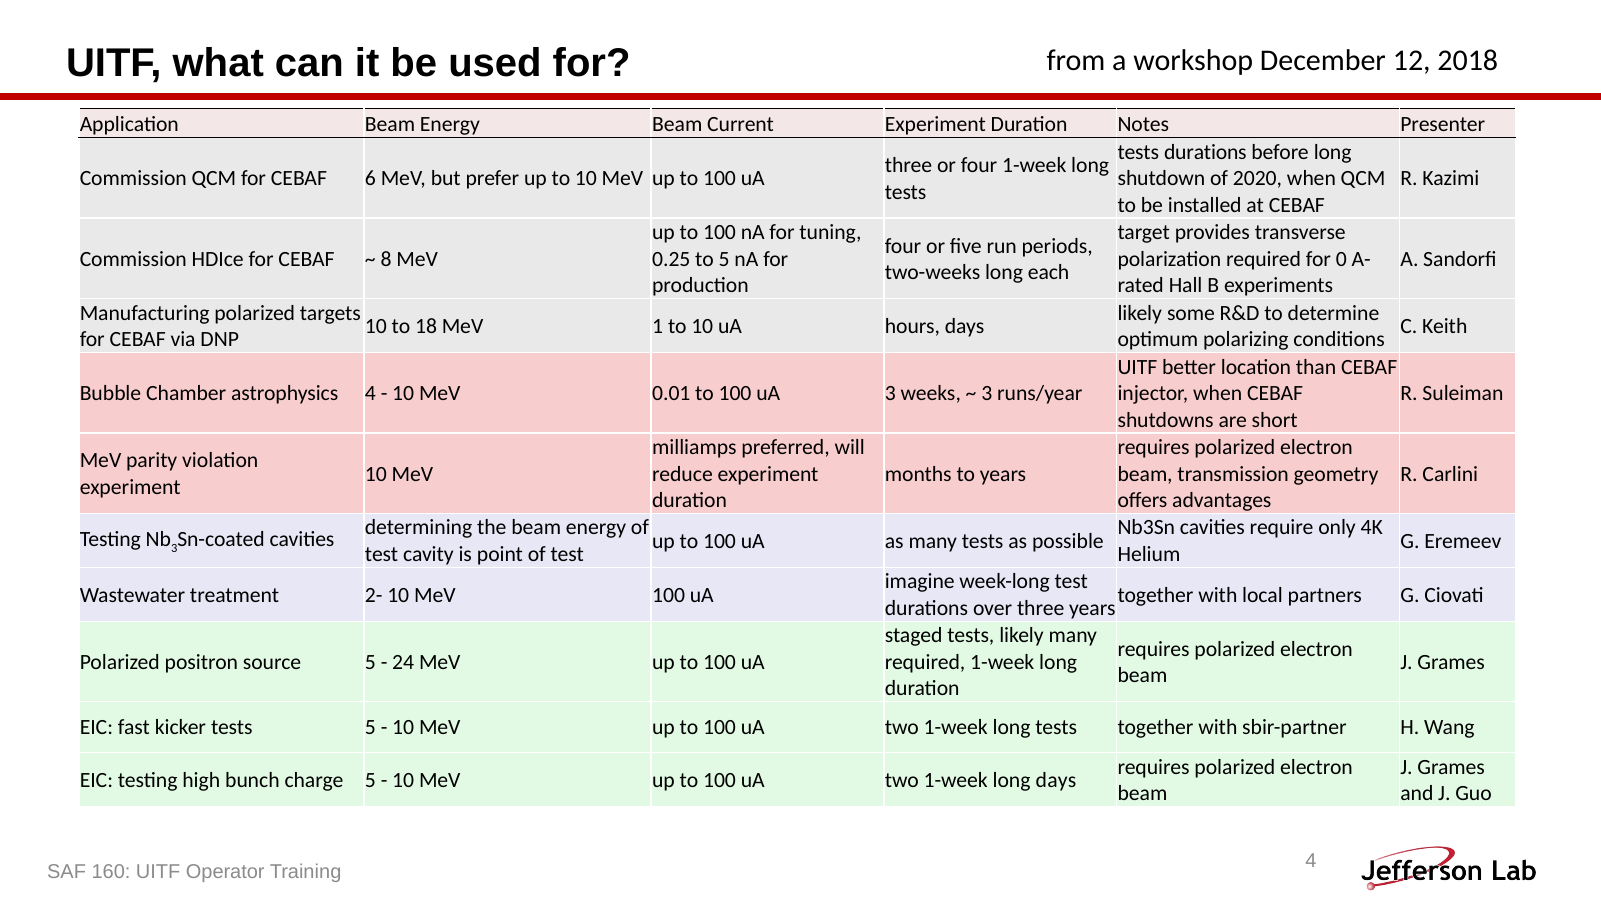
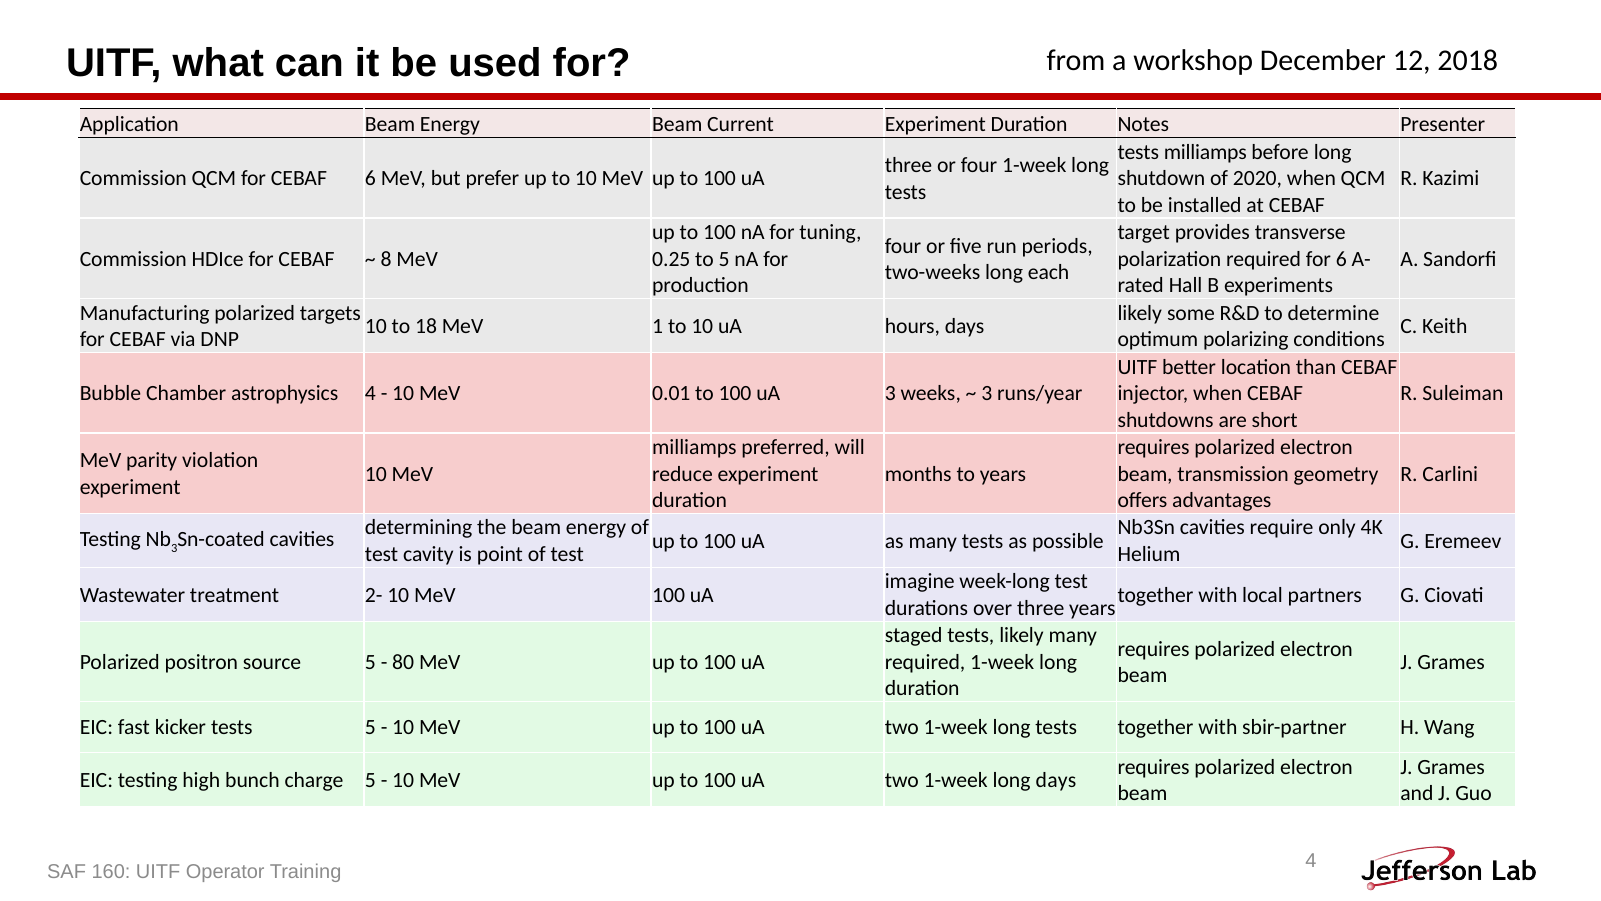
tests durations: durations -> milliamps (1205, 152)
for 0: 0 -> 6 (1341, 259)
24: 24 -> 80 (403, 662)
